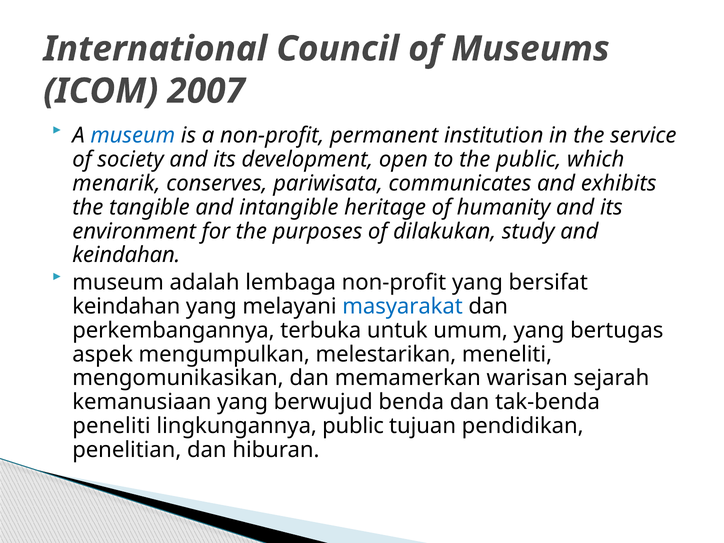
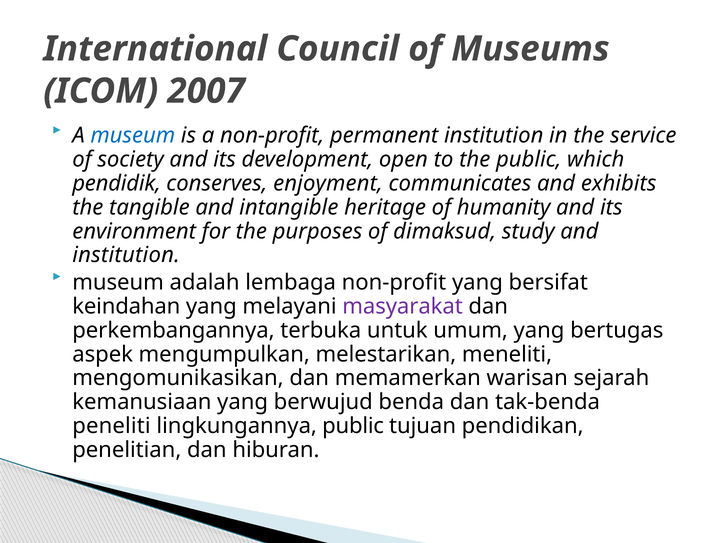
menarik: menarik -> pendidik (117, 183)
pariwisata: pariwisata -> enjoyment (328, 183)
dilakukan: dilakukan -> dimaksud (445, 231)
keindahan: keindahan -> institution (126, 255)
masyarakat colour: blue -> purple (403, 306)
